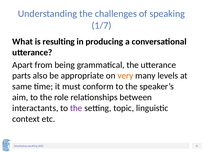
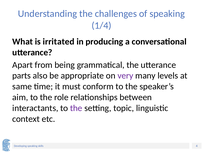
1/7: 1/7 -> 1/4 (101, 26)
resulting: resulting -> irritated (59, 42)
very colour: orange -> purple (125, 76)
